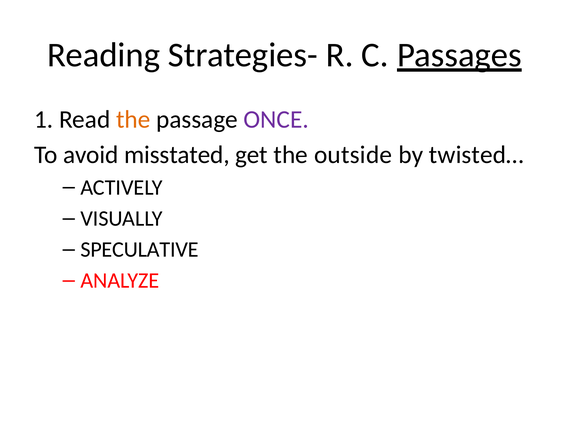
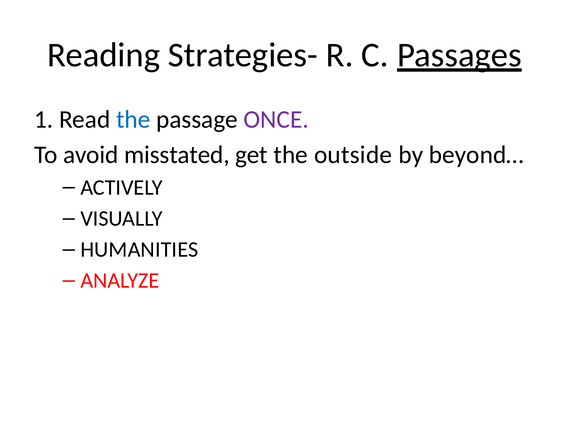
the colour: orange -> blue (133, 119)
twisted…: twisted… -> beyond… (476, 155)
SPECULATIVE: SPECULATIVE -> HUMANITIES (139, 249)
